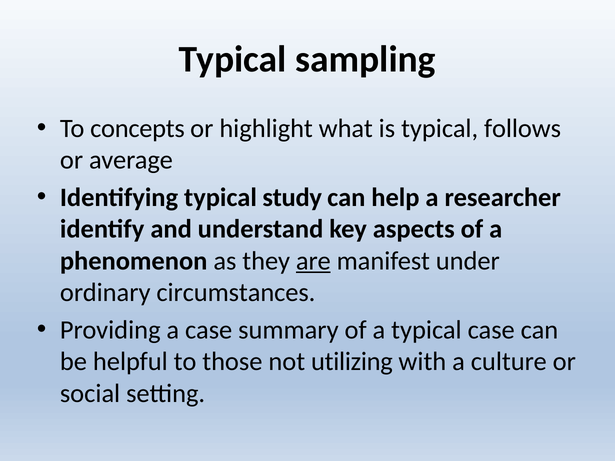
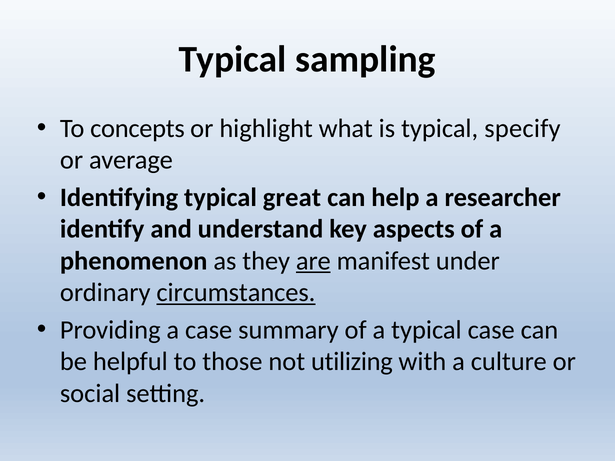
follows: follows -> specify (522, 128)
study: study -> great (292, 198)
circumstances underline: none -> present (236, 293)
